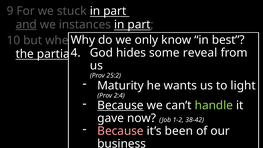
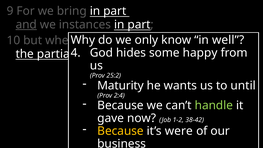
stuck: stuck -> bring (72, 11)
best: best -> well (228, 40)
reveal: reveal -> happy (200, 53)
light: light -> until (243, 85)
Because underline: present -> none (120, 105)
Because colour: pink -> yellow (120, 131)
been: been -> were (179, 131)
